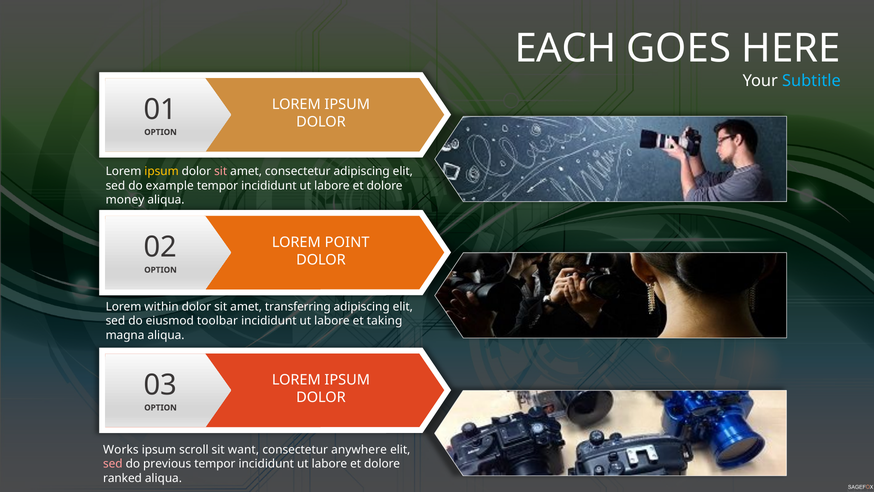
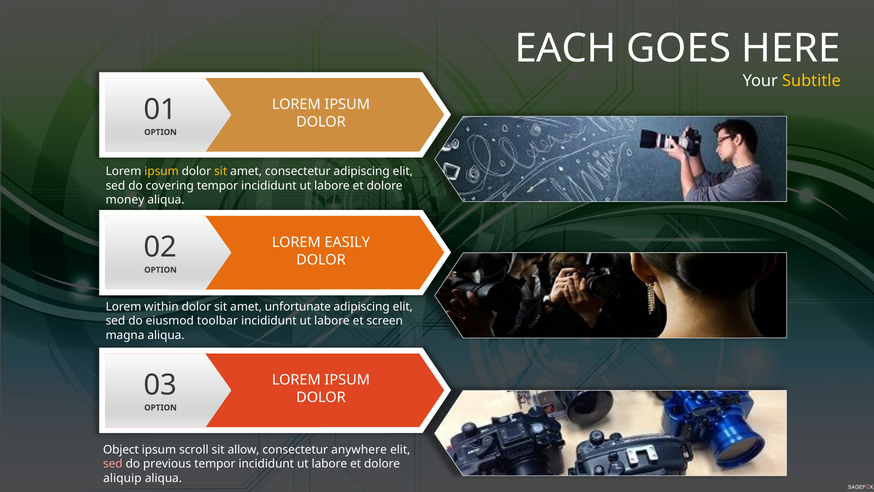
Subtitle colour: light blue -> yellow (811, 81)
sit colour: pink -> yellow (221, 171)
example: example -> covering (170, 186)
POINT: POINT -> EASILY (347, 242)
transferring: transferring -> unfortunate (298, 306)
taking: taking -> screen (385, 321)
Works: Works -> Object (121, 449)
want: want -> allow (244, 449)
ranked: ranked -> aliquip (122, 478)
